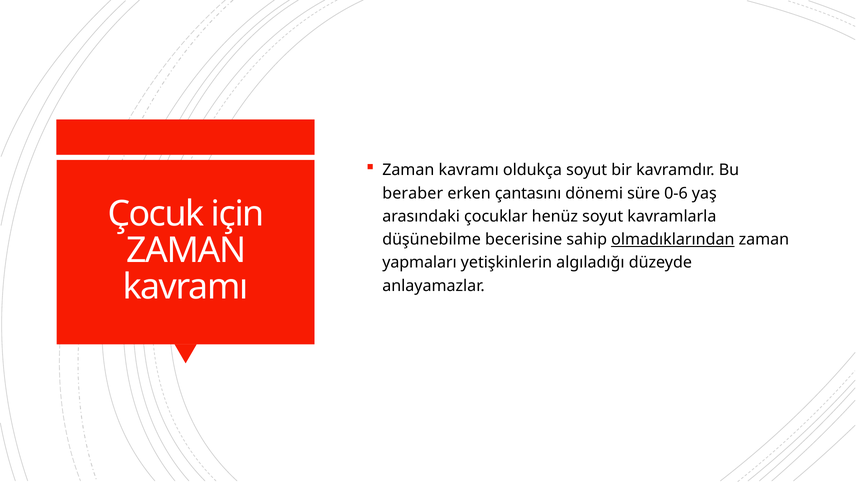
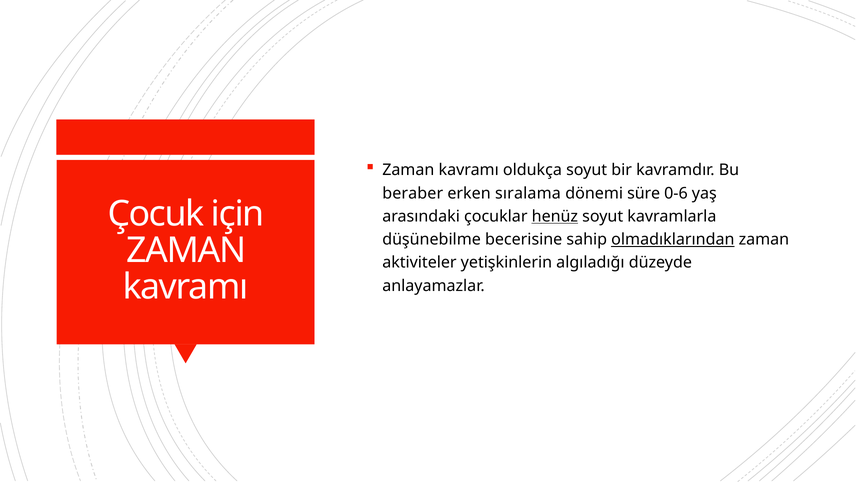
çantasını: çantasını -> sıralama (528, 193)
henüz underline: none -> present (555, 216)
yapmaları: yapmaları -> aktiviteler (419, 263)
